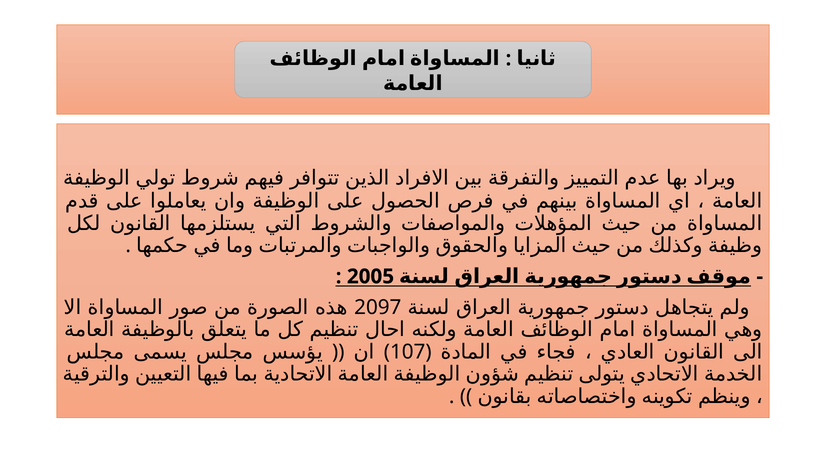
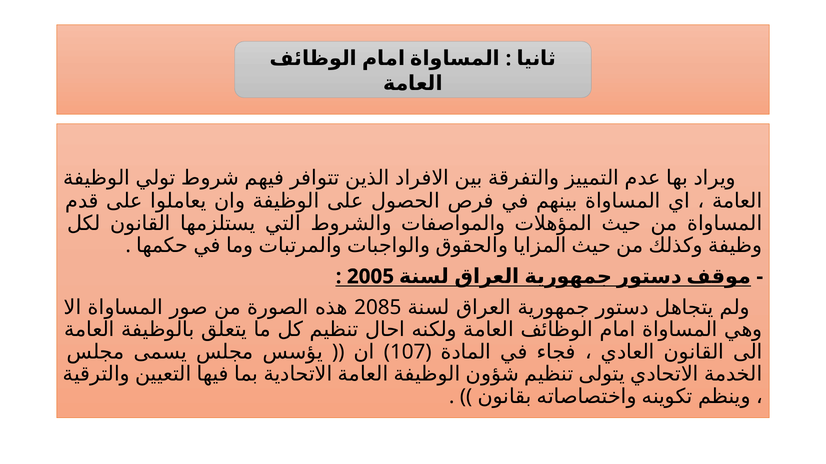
2097: 2097 -> 2085 (378, 308)
